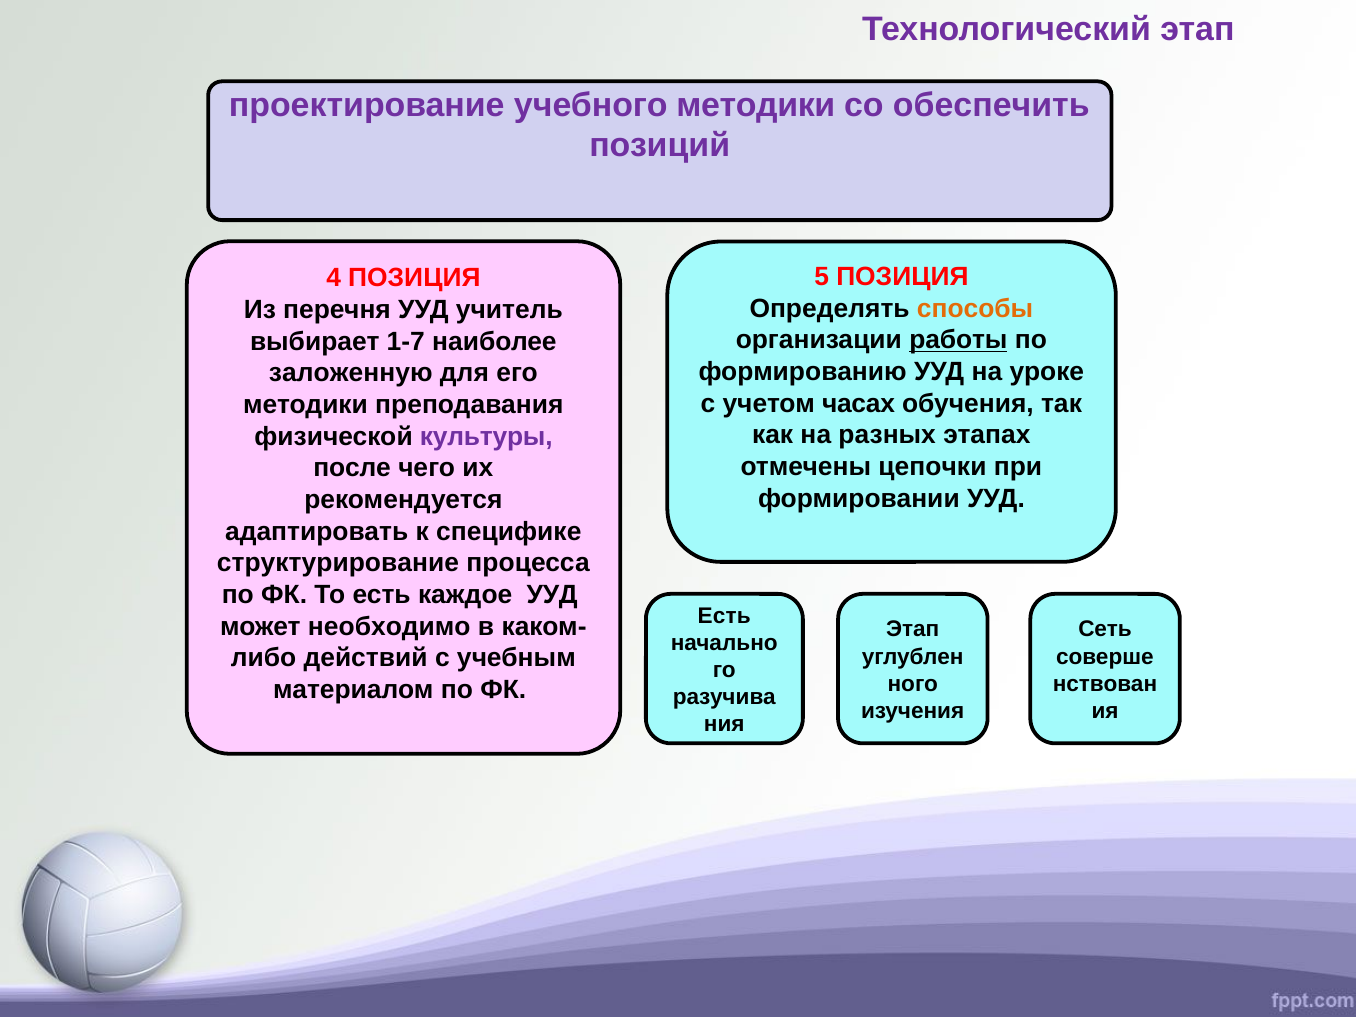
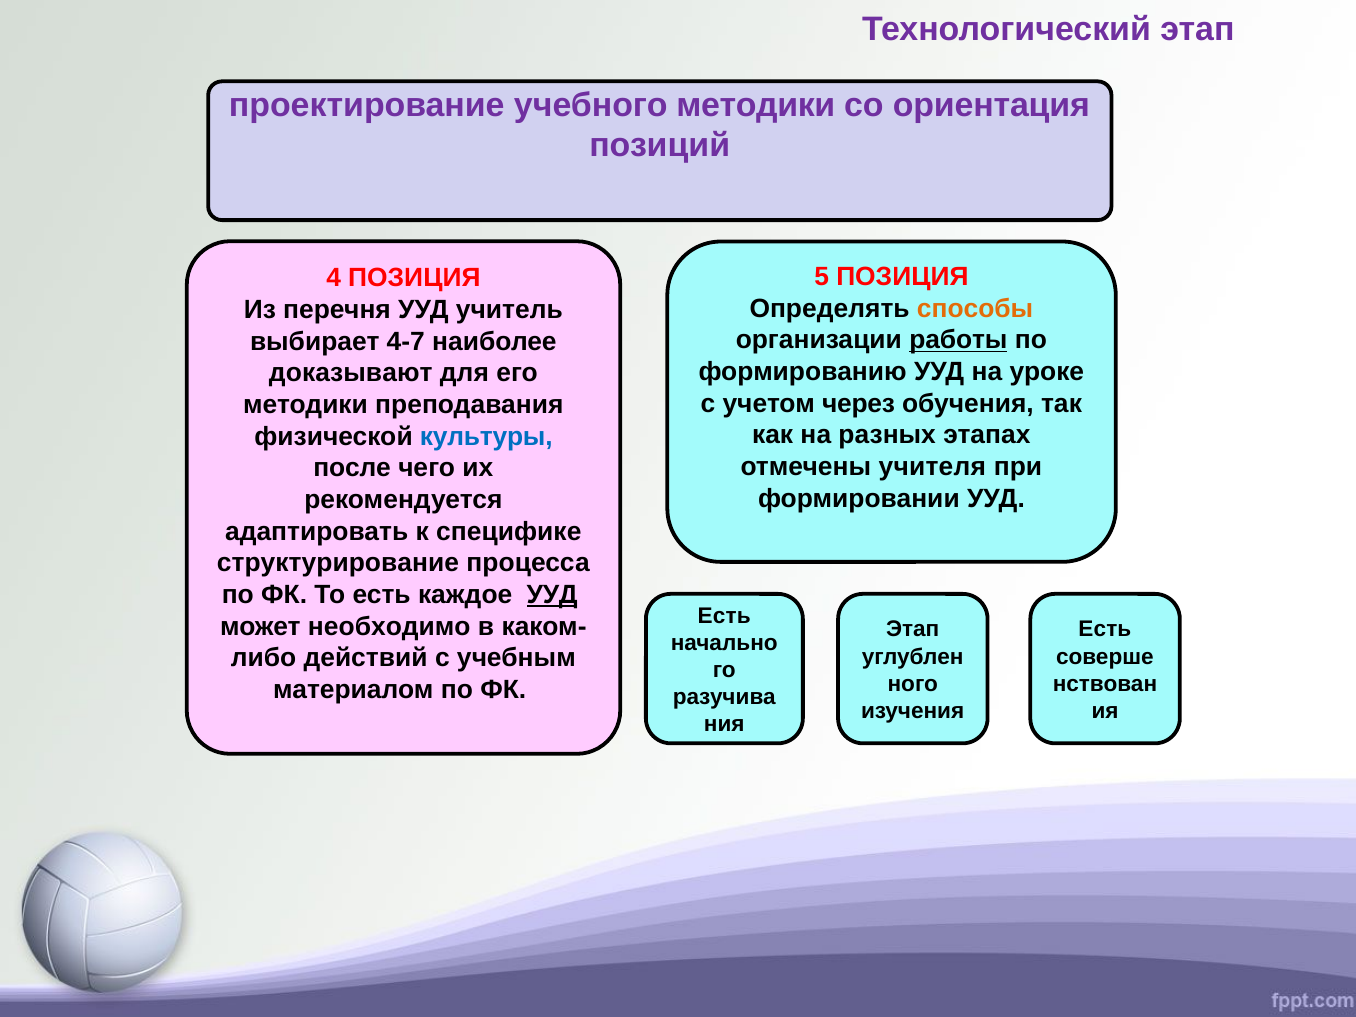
обеспечить: обеспечить -> ориентация (991, 105)
1-7: 1-7 -> 4-7 (406, 342)
заложенную: заложенную -> доказывают (351, 373)
часах: часах -> через (859, 403)
культуры colour: purple -> blue (486, 437)
цепочки: цепочки -> учителя (932, 467)
УУД underline: none -> present (552, 595)
Сеть: Сеть -> Есть (1105, 629)
